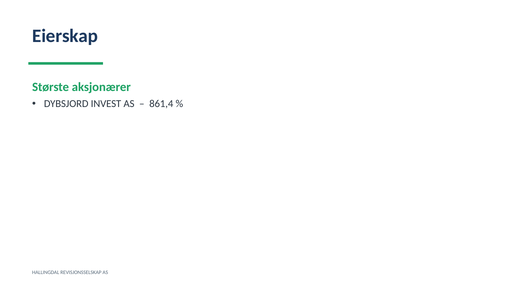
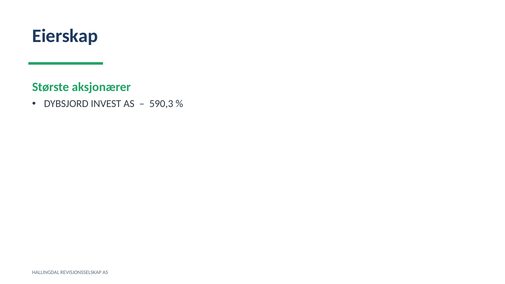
861,4: 861,4 -> 590,3 (161, 104)
